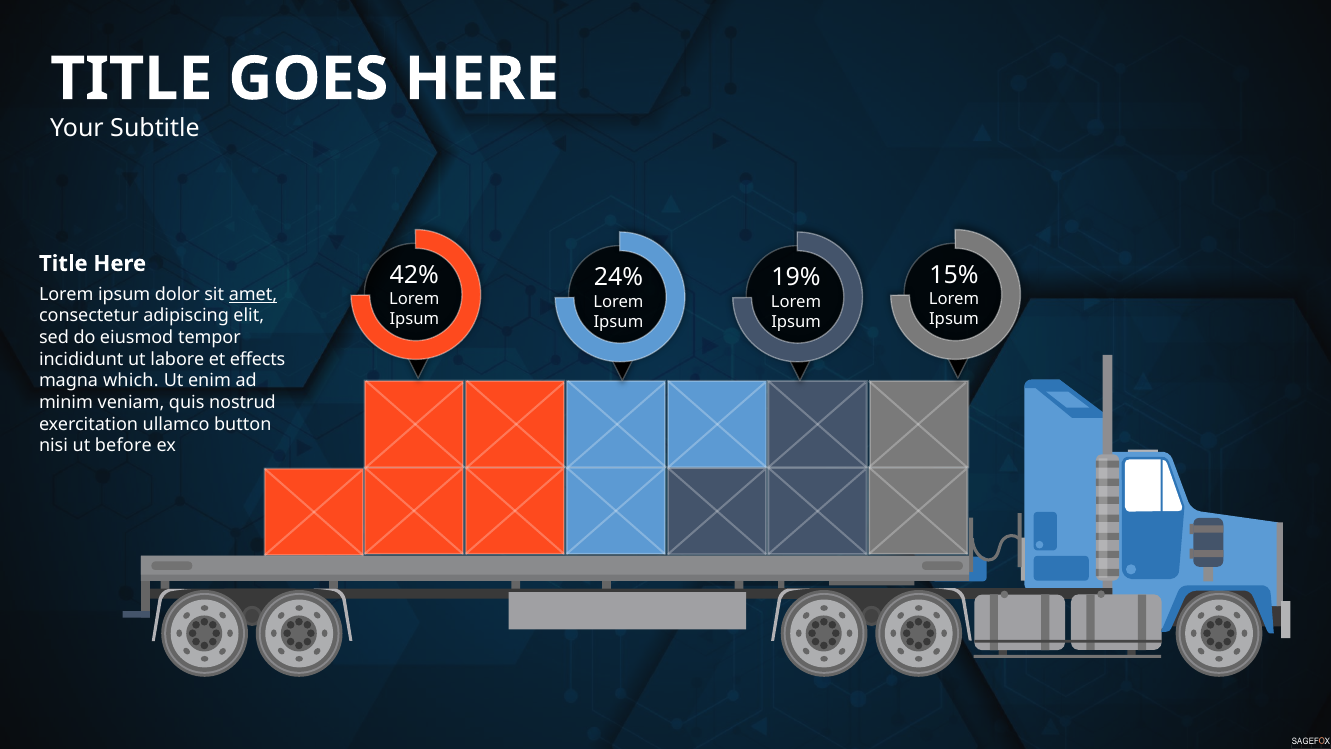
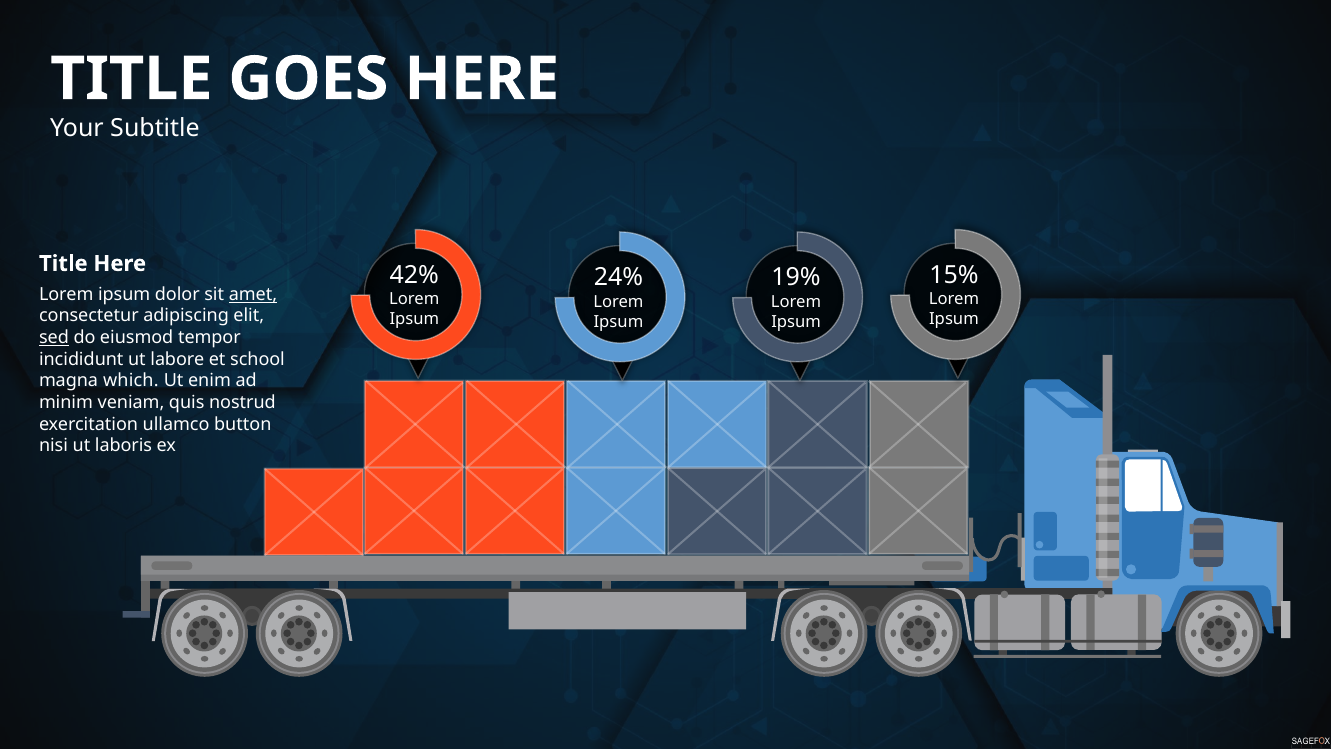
sed underline: none -> present (54, 338)
effects: effects -> school (258, 359)
before: before -> laboris (124, 446)
